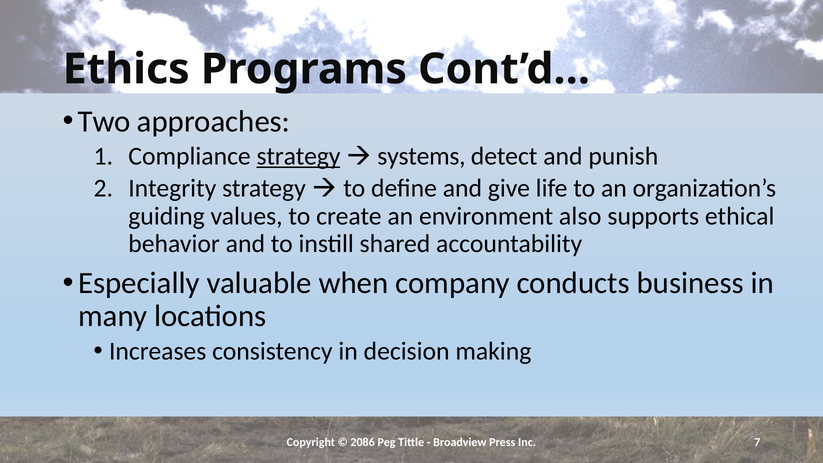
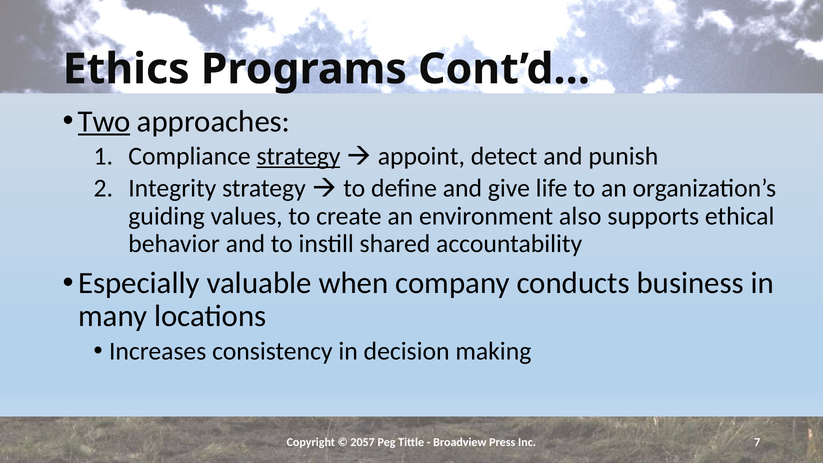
Two underline: none -> present (104, 121)
systems: systems -> appoint (421, 156)
2086: 2086 -> 2057 (363, 442)
